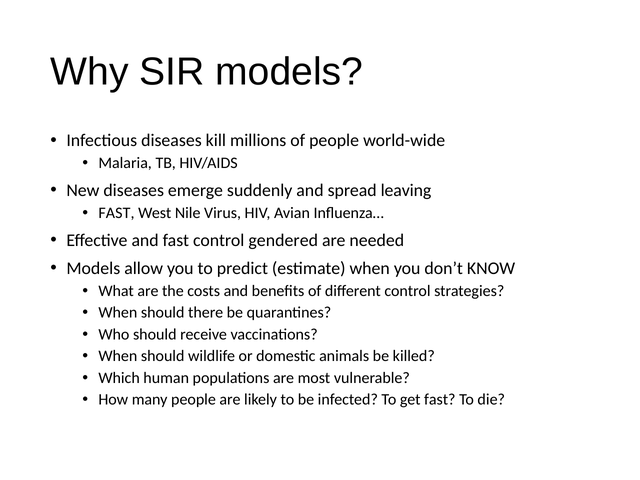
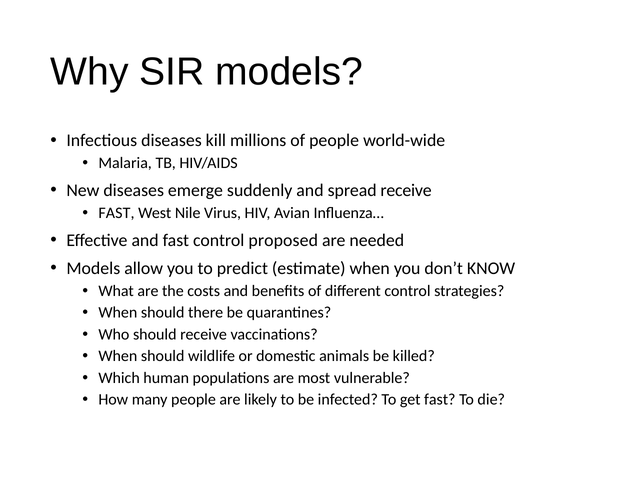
spread leaving: leaving -> receive (406, 190)
gendered: gendered -> proposed (283, 240)
